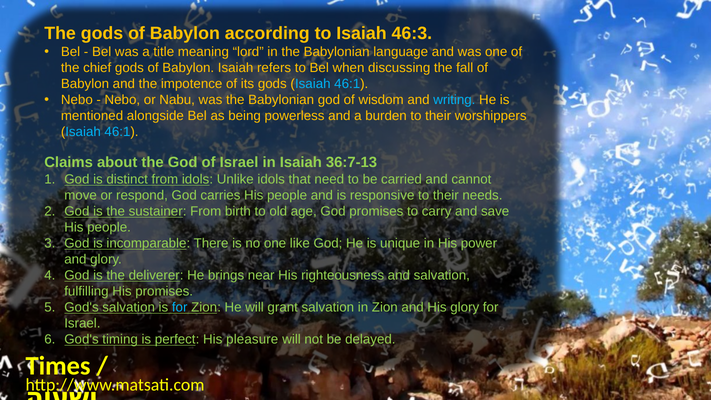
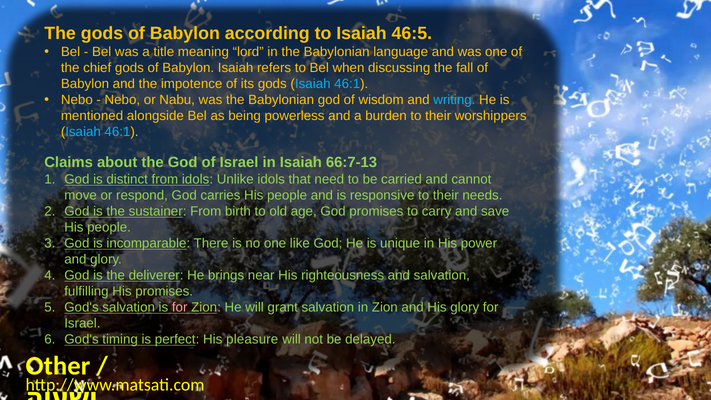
46:3: 46:3 -> 46:5 (412, 33)
36:7-13: 36:7-13 -> 66:7-13 (352, 162)
for colour: light blue -> pink (180, 307)
Times: Times -> Other (58, 366)
